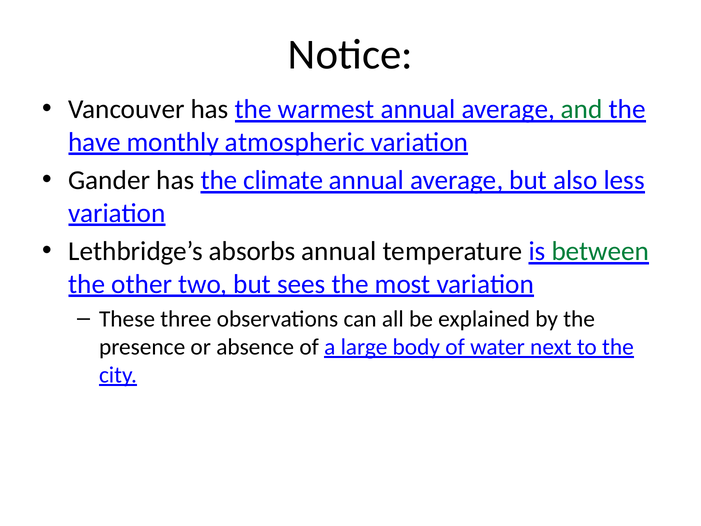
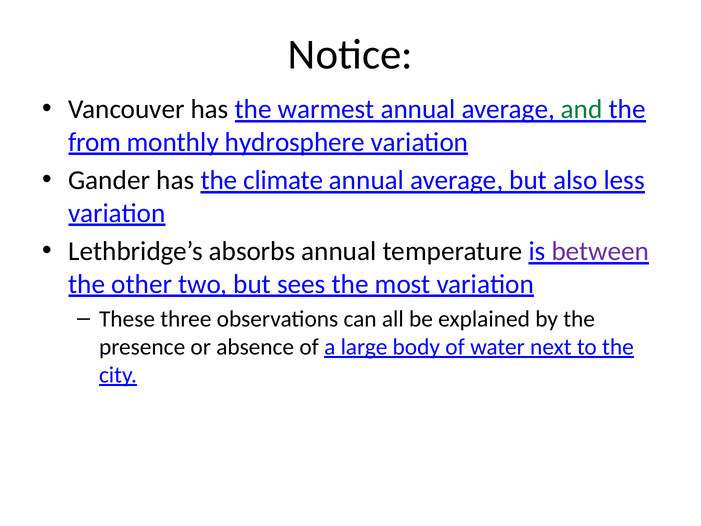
have: have -> from (95, 142)
atmospheric: atmospheric -> hydrosphere (295, 142)
between colour: green -> purple (600, 251)
